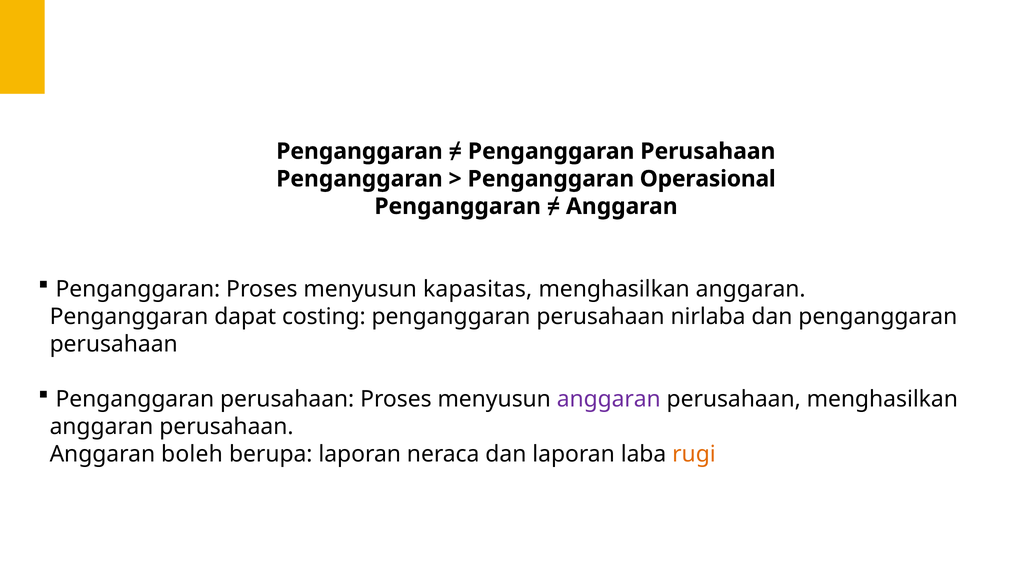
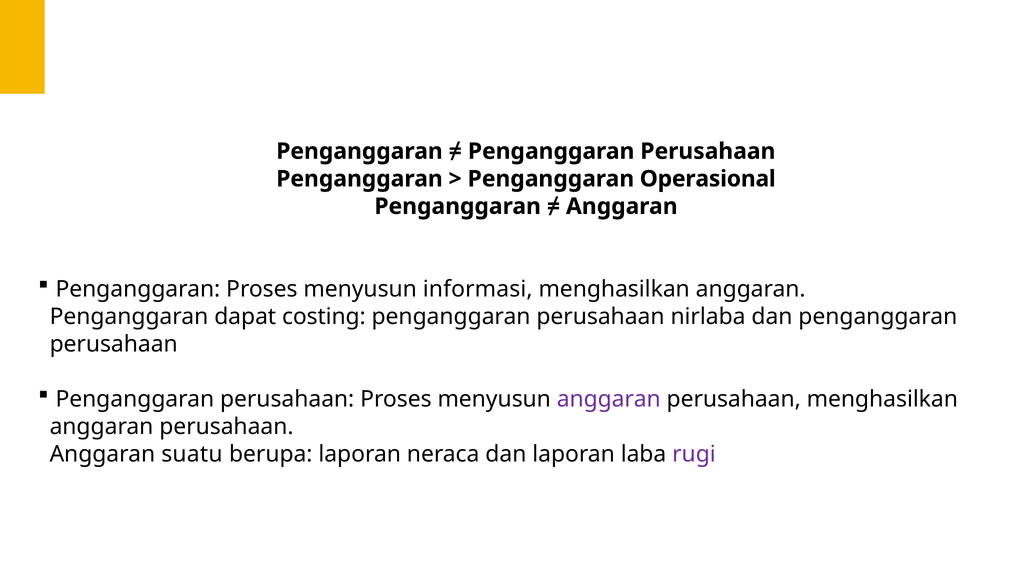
kapasitas: kapasitas -> informasi (478, 289)
boleh: boleh -> suatu (192, 454)
rugi colour: orange -> purple (694, 454)
